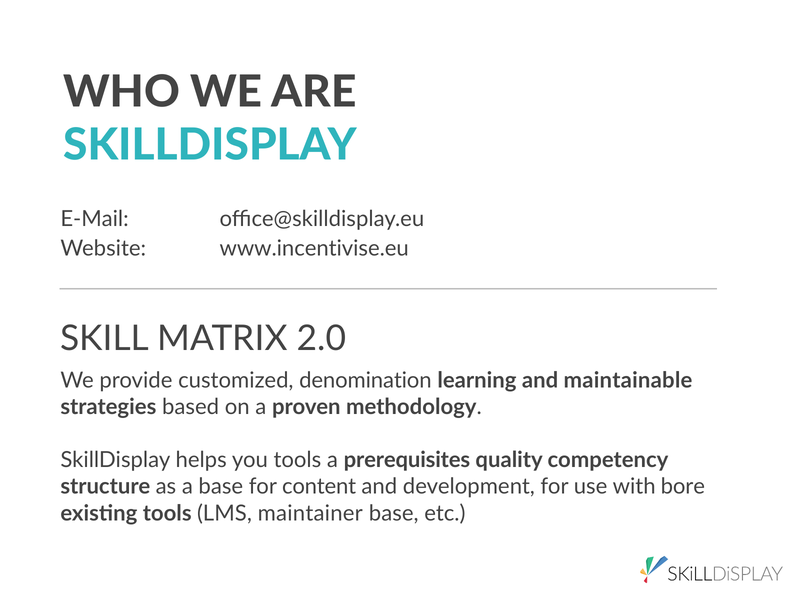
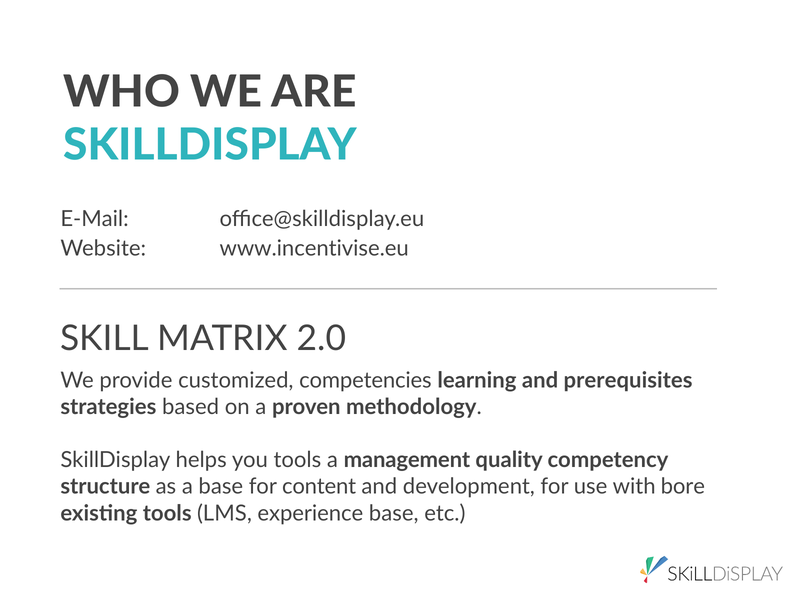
denomination: denomination -> competencies (365, 380)
maintainable: maintainable -> prerequisites (628, 380)
prerequisites: prerequisites -> management (407, 460)
maintainer: maintainer -> experience (310, 513)
